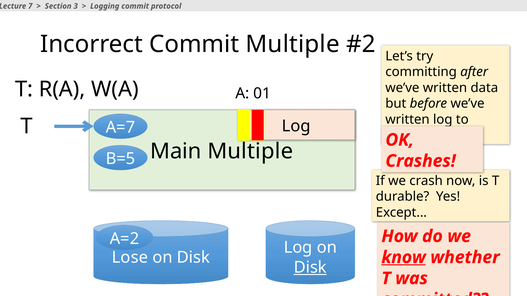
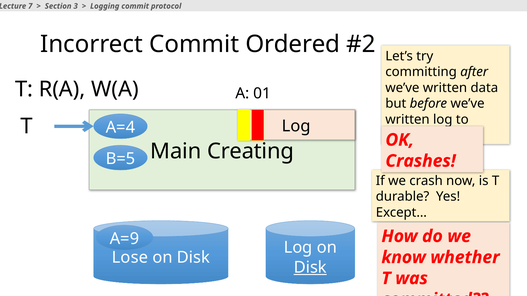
Commit Multiple: Multiple -> Ordered (293, 44)
A=7: A=7 -> A=4 (120, 128)
Main Multiple: Multiple -> Creating (250, 152)
A=2: A=2 -> A=9 (124, 239)
know underline: present -> none (404, 258)
